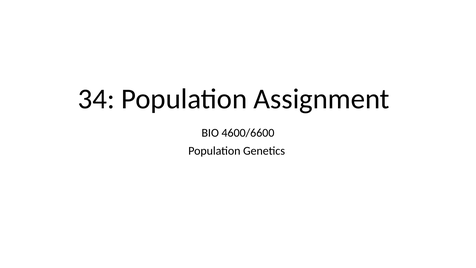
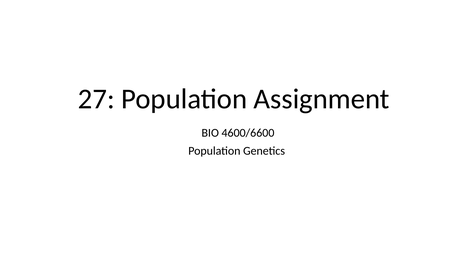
34: 34 -> 27 (96, 99)
